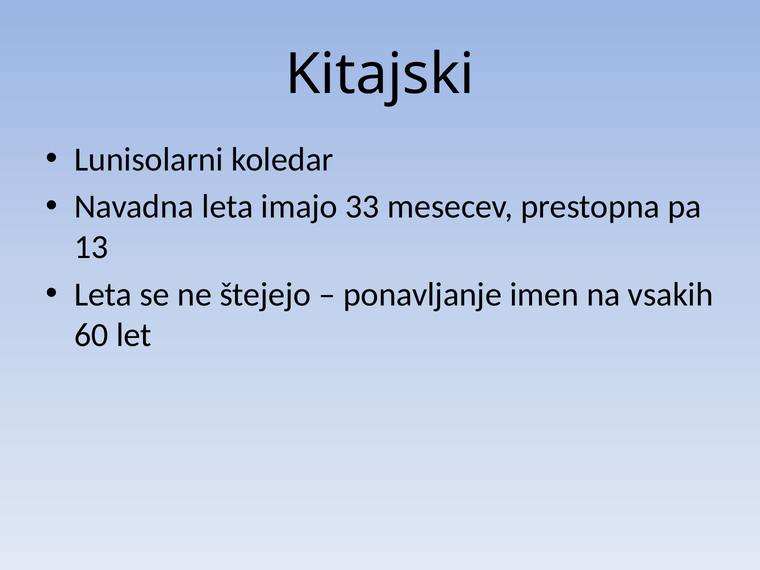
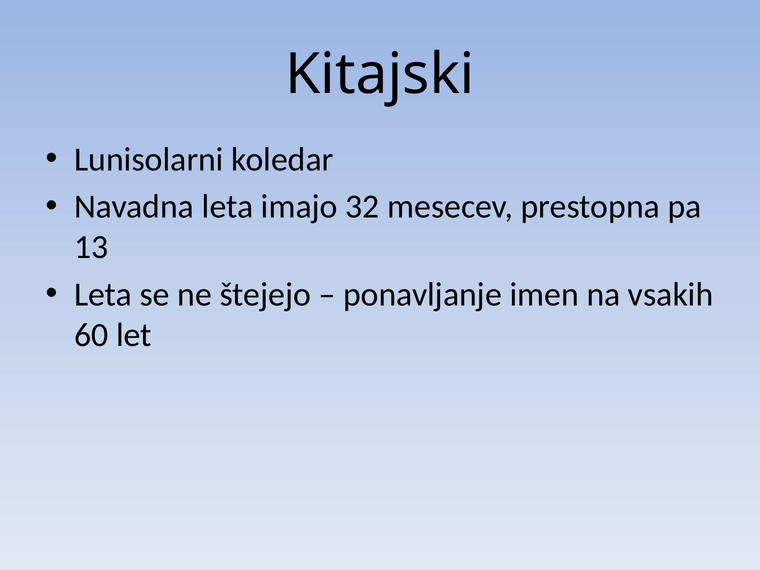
33: 33 -> 32 (362, 207)
